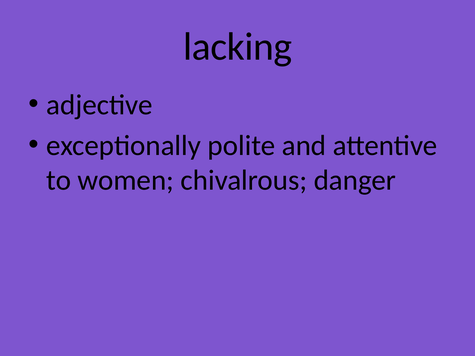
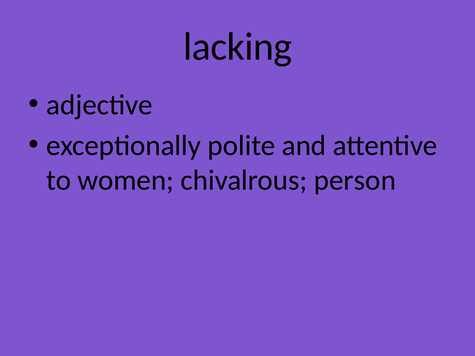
danger: danger -> person (355, 181)
